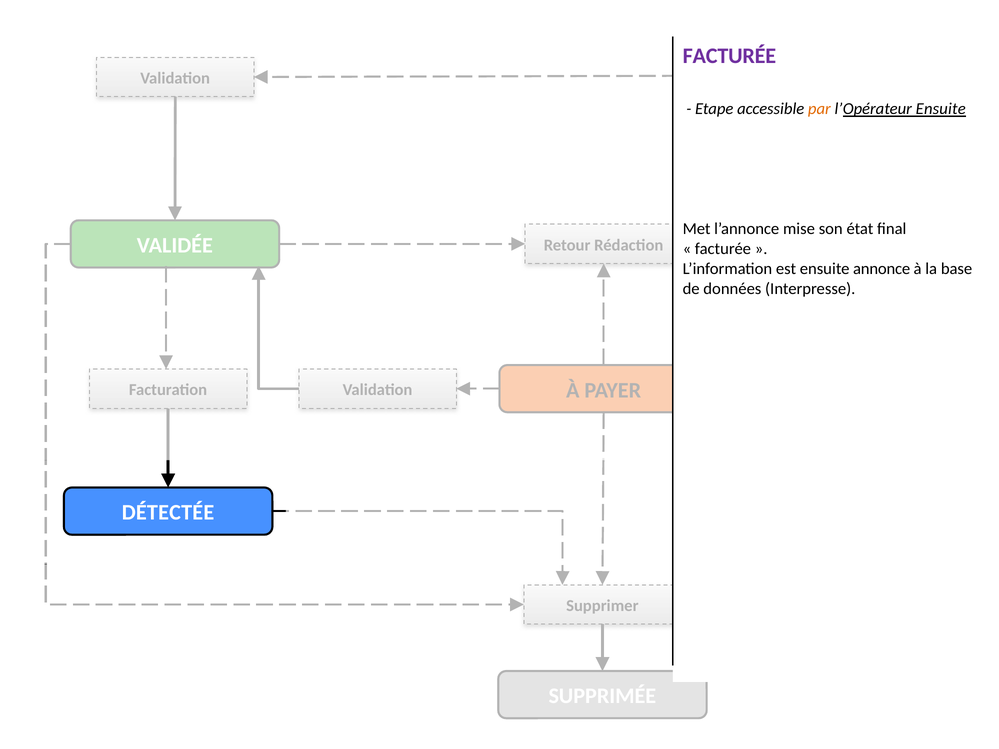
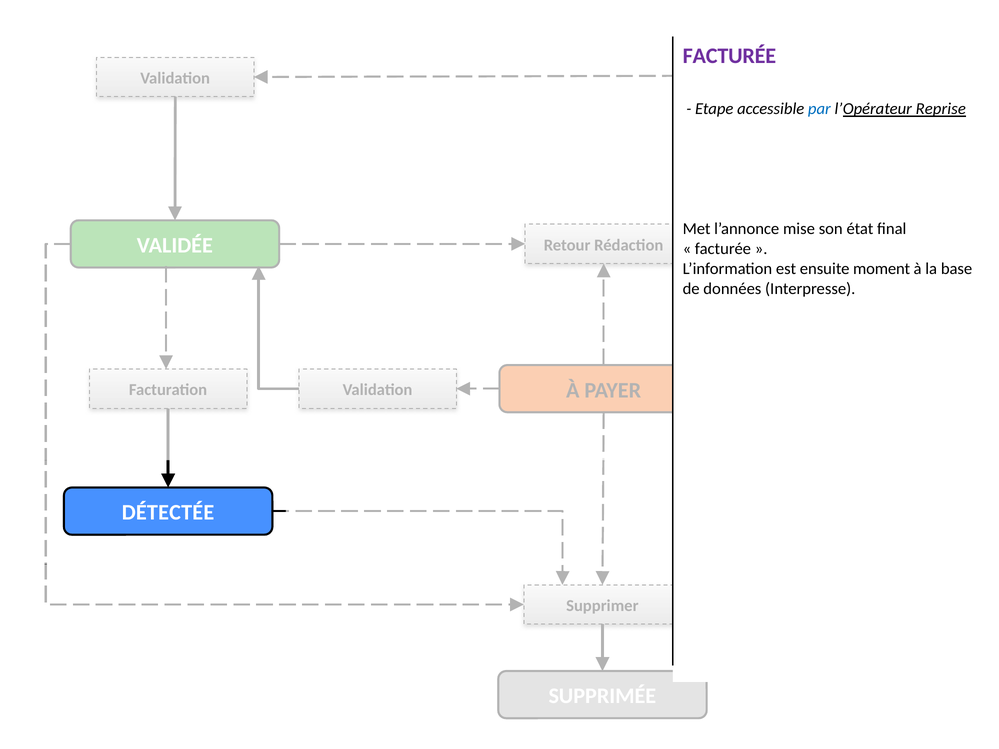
par colour: orange -> blue (819, 109)
l’Opérateur Ensuite: Ensuite -> Reprise (941, 109)
annonce: annonce -> moment (882, 269)
